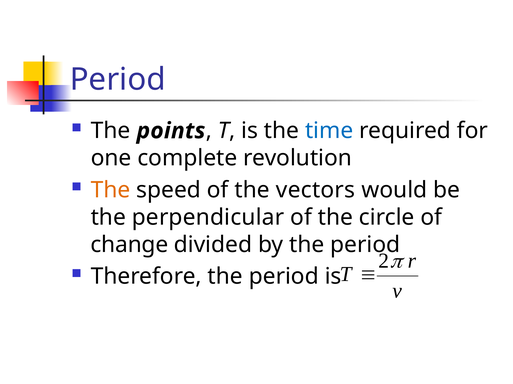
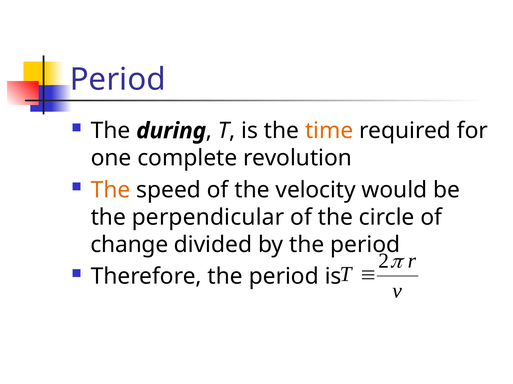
points: points -> during (171, 131)
time colour: blue -> orange (329, 131)
vectors: vectors -> velocity (316, 190)
